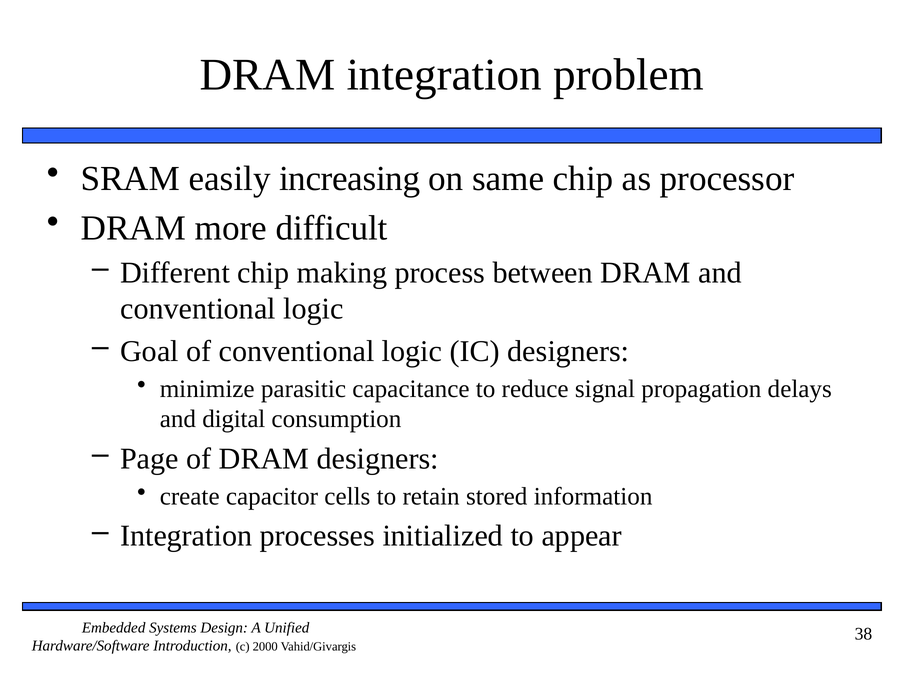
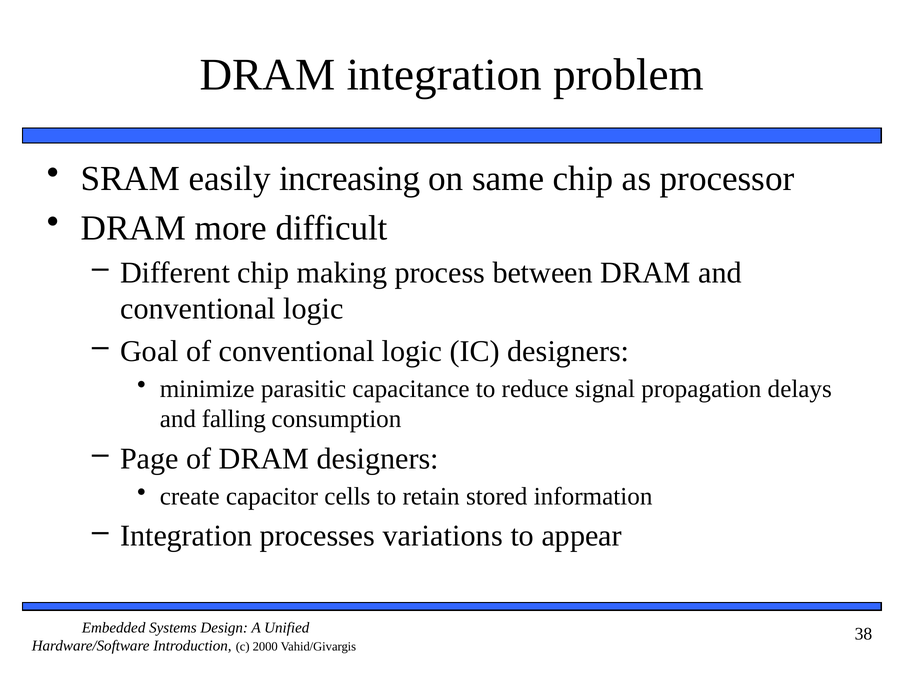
digital: digital -> falling (234, 419)
initialized: initialized -> variations (443, 536)
